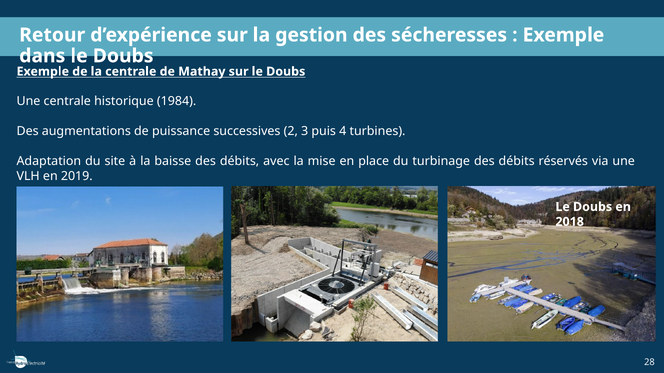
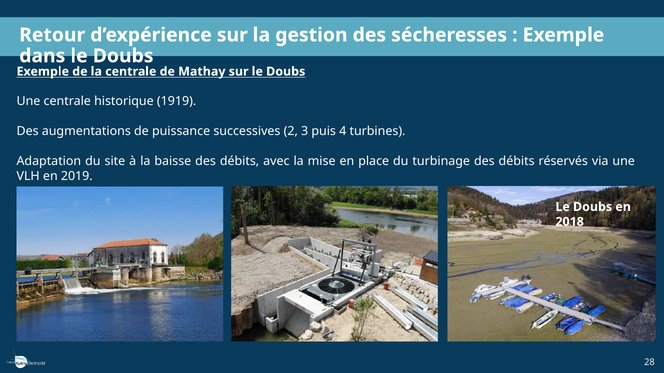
1984: 1984 -> 1919 (177, 101)
